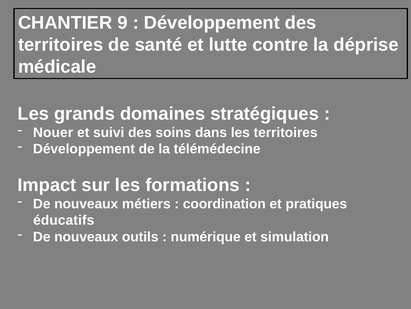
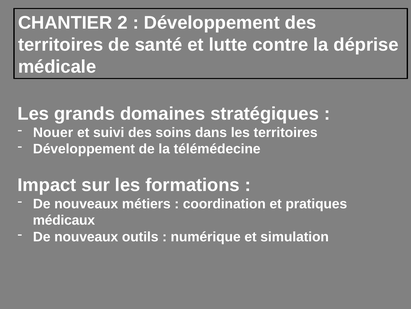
9: 9 -> 2 (123, 23)
éducatifs: éducatifs -> médicaux (64, 220)
